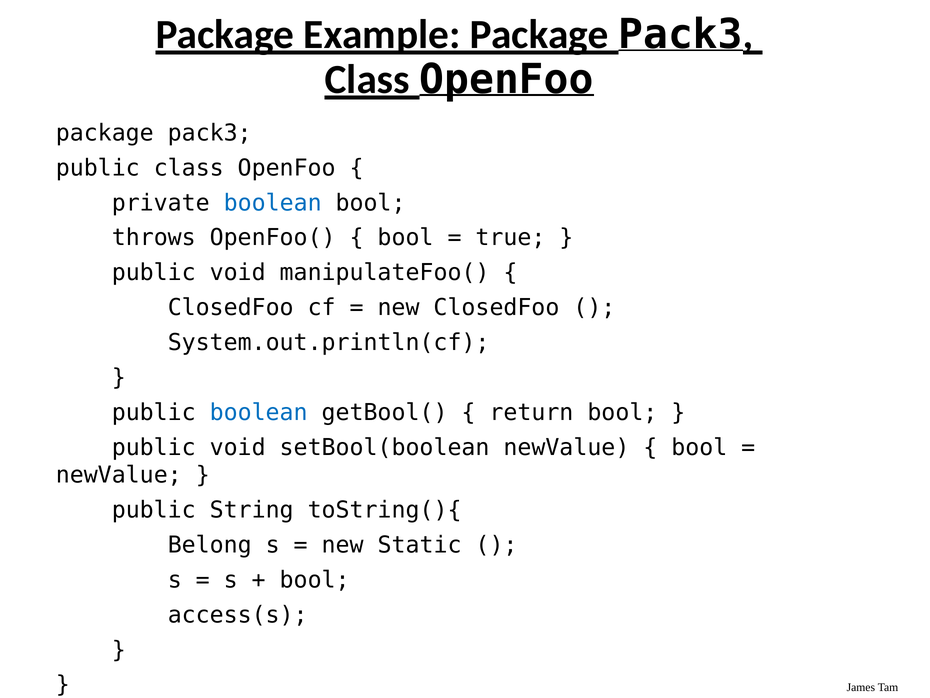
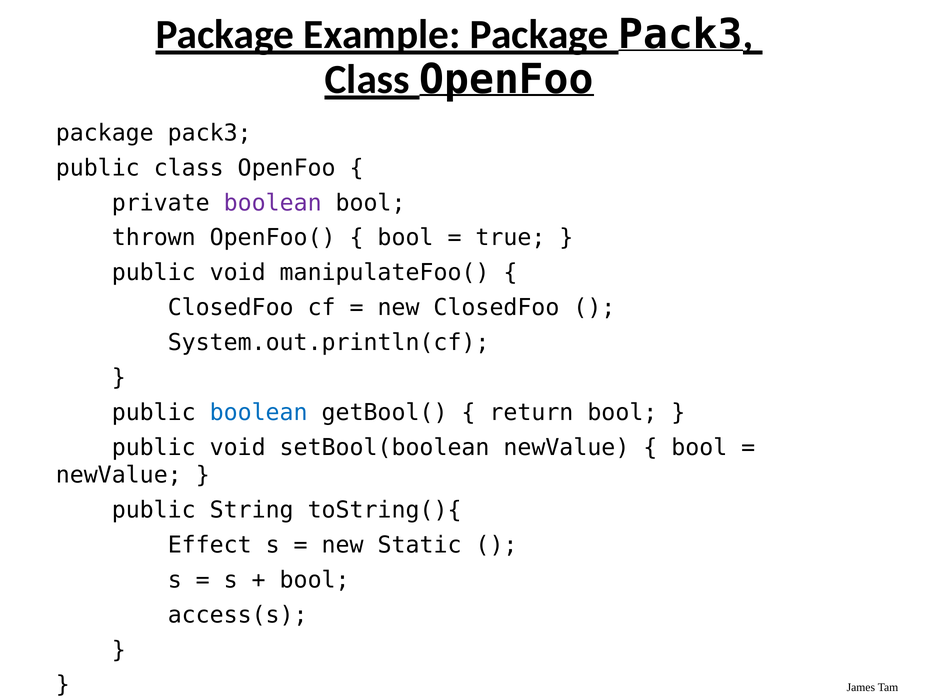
boolean colour: blue -> purple (273, 203)
throws: throws -> thrown (154, 238)
Belong: Belong -> Effect (210, 545)
